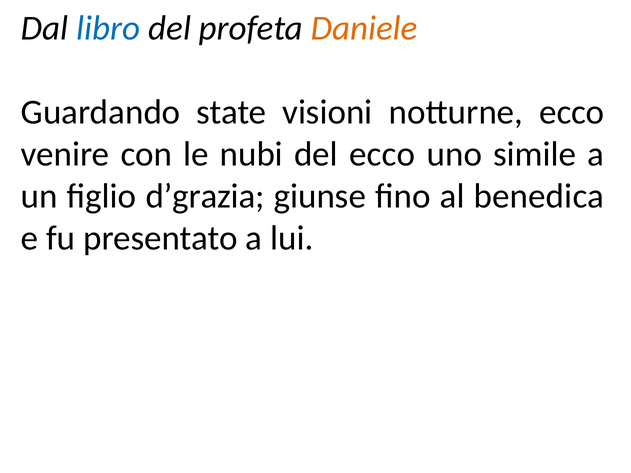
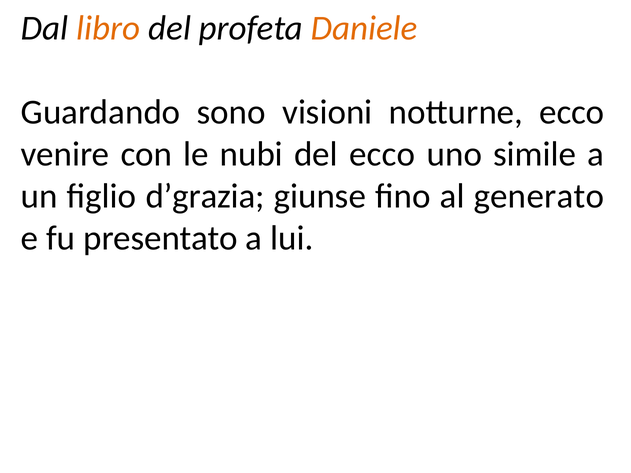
libro colour: blue -> orange (108, 28)
state: state -> sono (231, 112)
benedica: benedica -> generato (539, 196)
